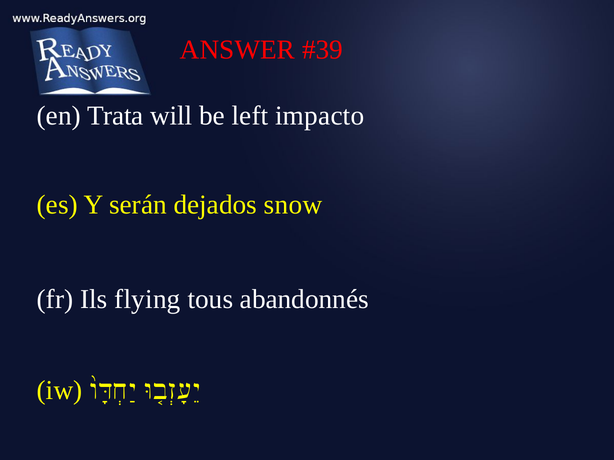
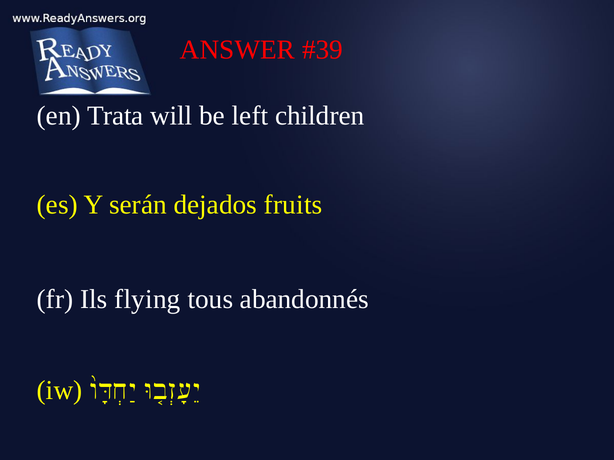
impacto: impacto -> children (320, 116)
snow: snow -> fruits (293, 205)
